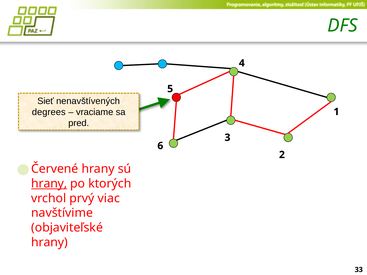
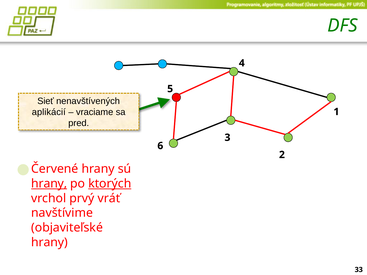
degrees: degrees -> aplikácií (49, 112)
ktorých underline: none -> present (110, 184)
viac: viac -> vráť (109, 198)
